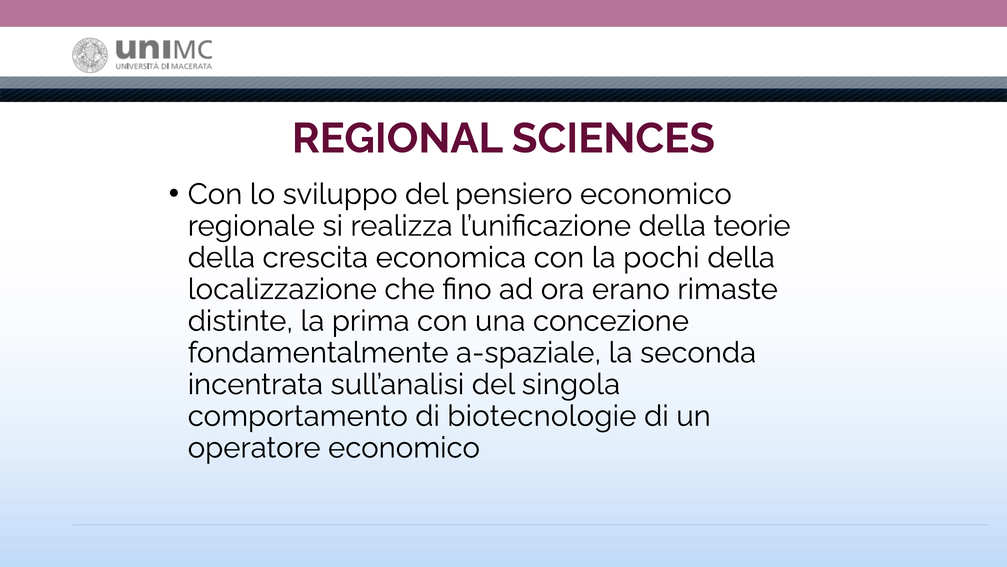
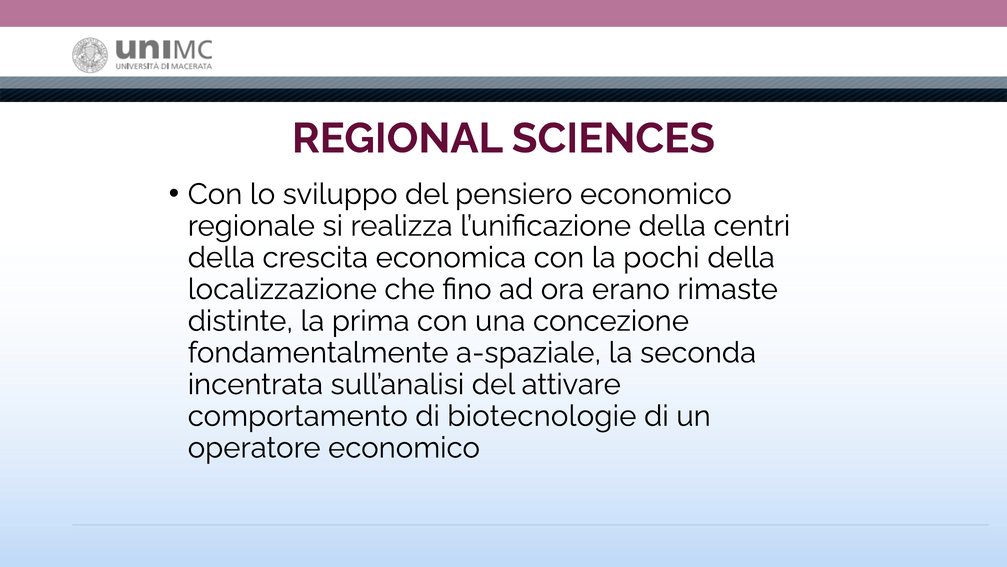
teorie: teorie -> centri (752, 226)
singola: singola -> attivare (571, 384)
